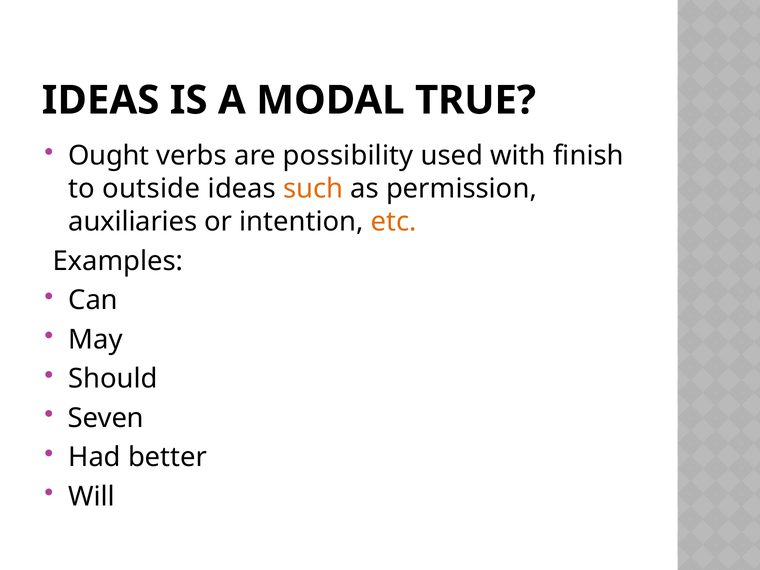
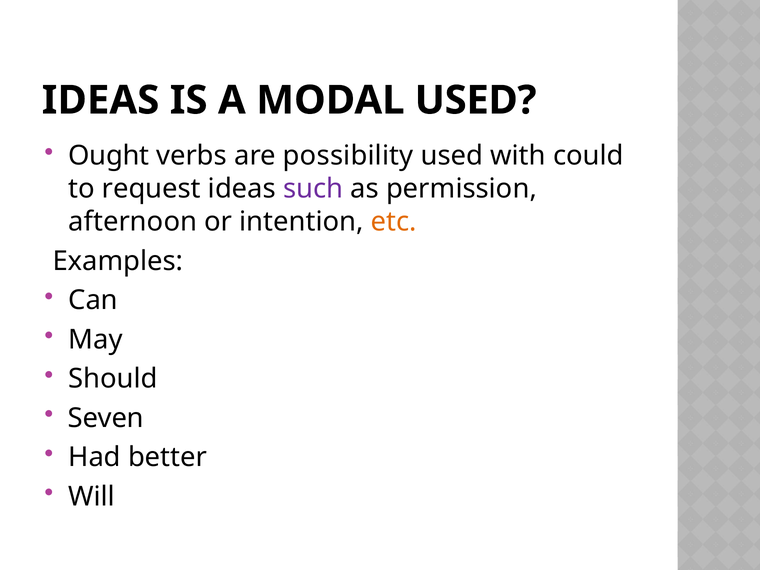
MODAL TRUE: TRUE -> USED (476, 100)
finish: finish -> could (588, 156)
outside: outside -> request (151, 189)
such colour: orange -> purple (313, 189)
auxiliaries: auxiliaries -> afternoon (133, 222)
